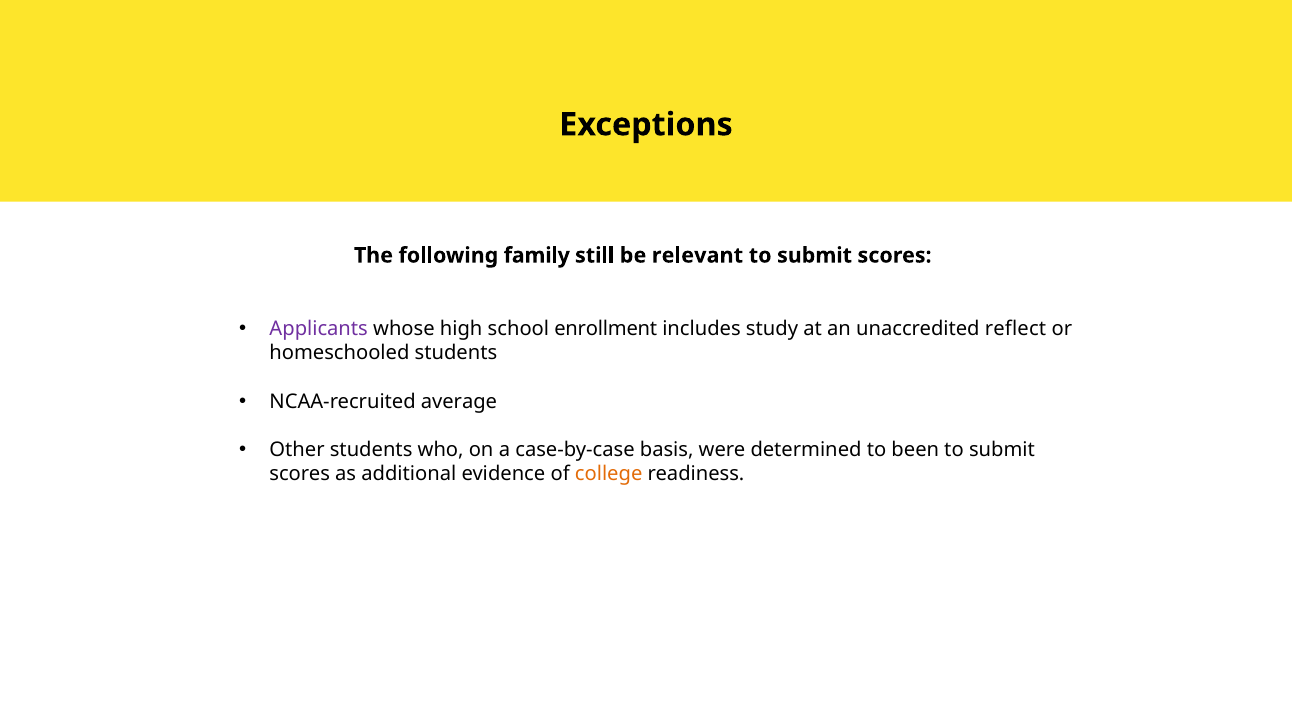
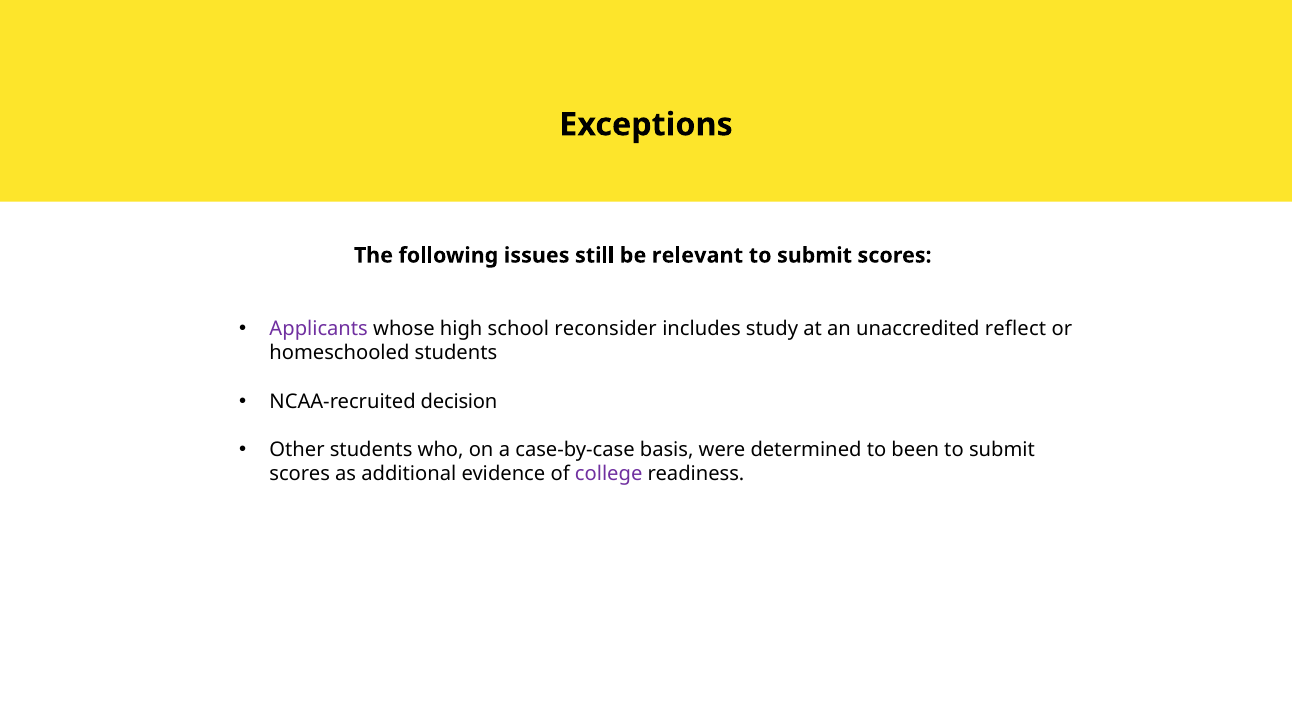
family: family -> issues (537, 255)
enrollment: enrollment -> reconsider (606, 329)
average: average -> decision (459, 401)
college colour: orange -> purple (609, 474)
